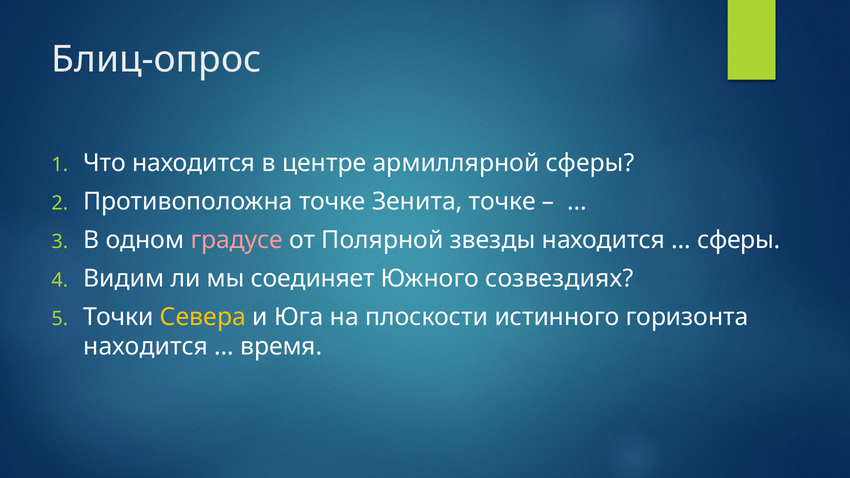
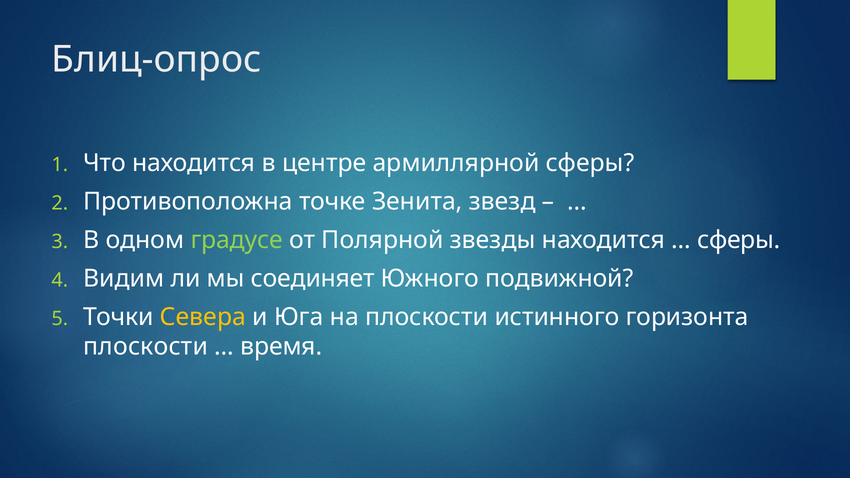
Зенита точке: точке -> звезд (502, 201)
градусе colour: pink -> light green (237, 240)
созвездиях: созвездиях -> подвижной (559, 279)
находится: находится -> плоскости (146, 347)
